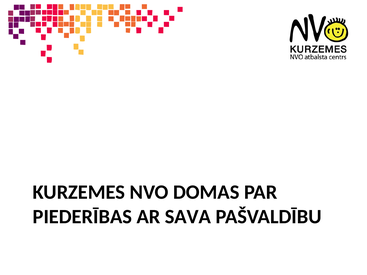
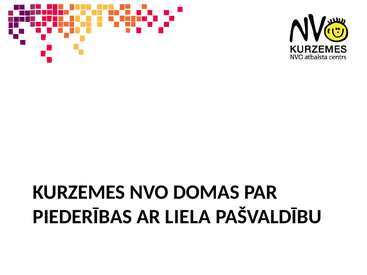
SAVA: SAVA -> LIELA (188, 217)
